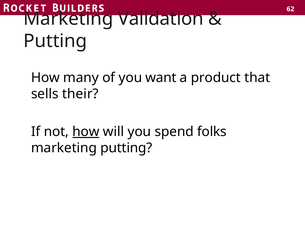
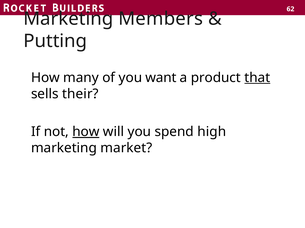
Validation: Validation -> Members (161, 19)
that underline: none -> present (257, 78)
folks: folks -> high (212, 132)
marketing putting: putting -> market (126, 148)
